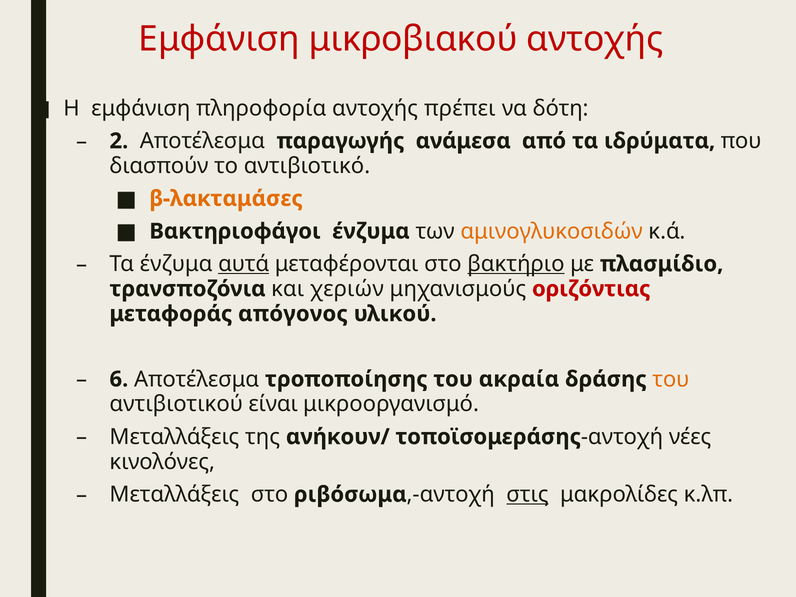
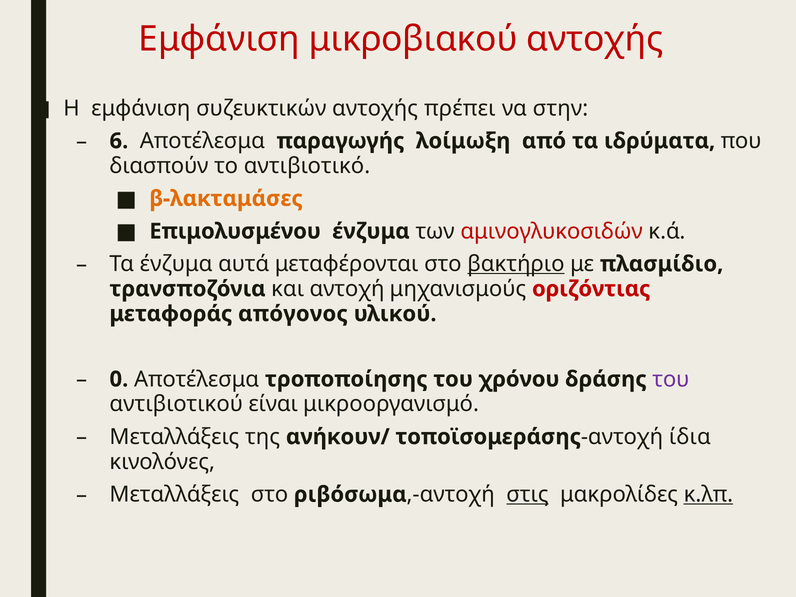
πληροφορία: πληροφορία -> συζευκτικών (261, 108)
δότη: δότη -> στην (560, 108)
2: 2 -> 6 (119, 141)
ανάμεσα: ανάμεσα -> λοίμωξη (463, 141)
Βακτηριοφάγοι: Βακτηριοφάγοι -> Επιμολυσμένου (235, 231)
αμινογλυκοσιδών colour: orange -> red (552, 231)
αυτά underline: present -> none (244, 264)
και χεριών: χεριών -> αντοχή (347, 289)
6: 6 -> 0 (119, 379)
ακραία: ακραία -> χρόνου (519, 379)
του colour: orange -> purple (671, 379)
νέες: νέες -> ίδια (690, 437)
κ.λπ underline: none -> present (708, 494)
